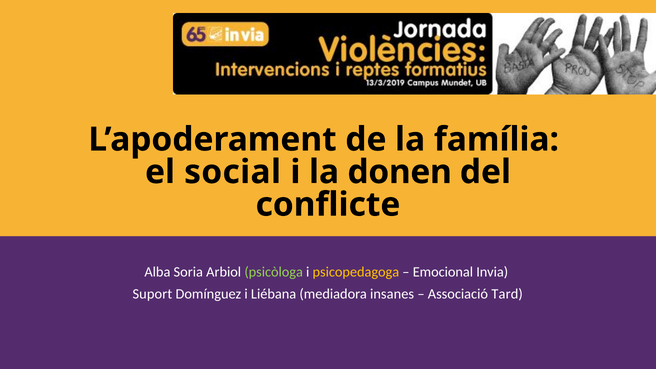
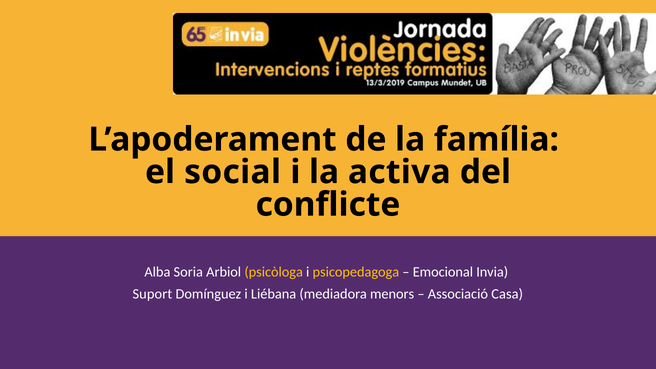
donen: donen -> activa (399, 172)
psicòloga colour: light green -> yellow (274, 272)
insanes: insanes -> menors (392, 294)
Tard: Tard -> Casa (507, 294)
